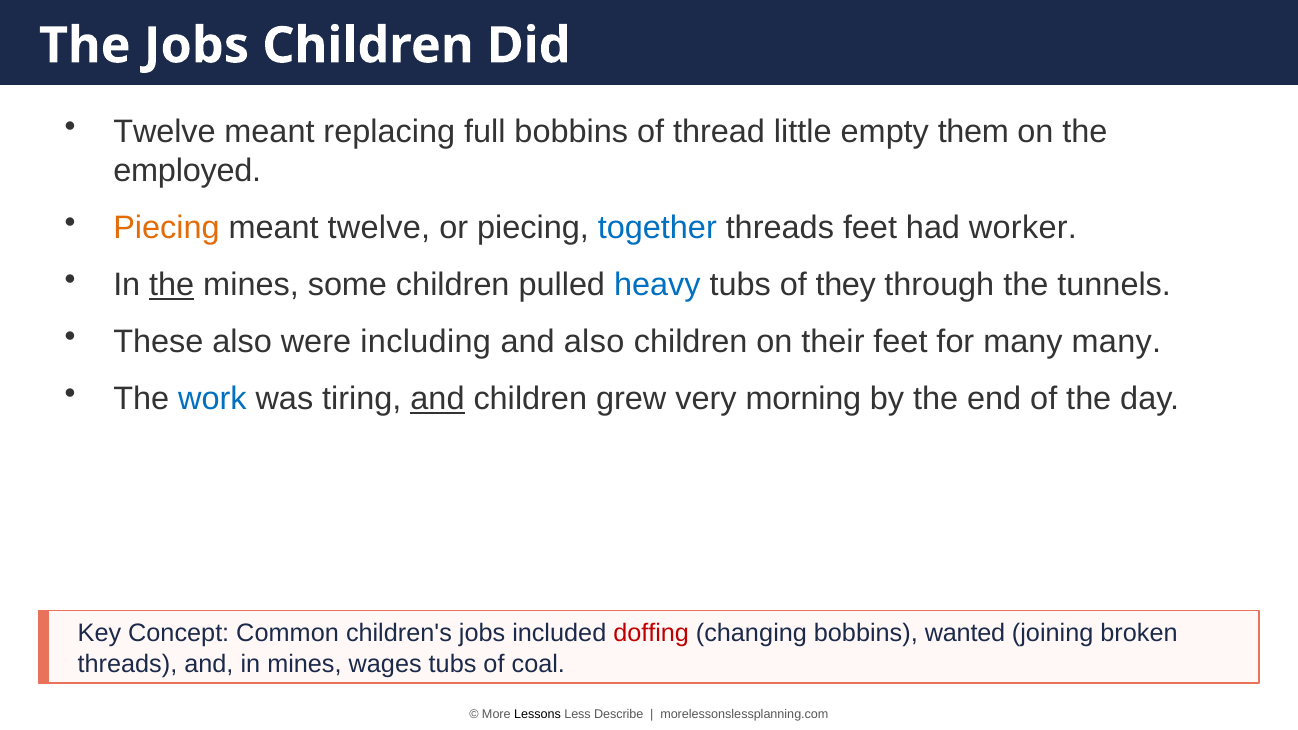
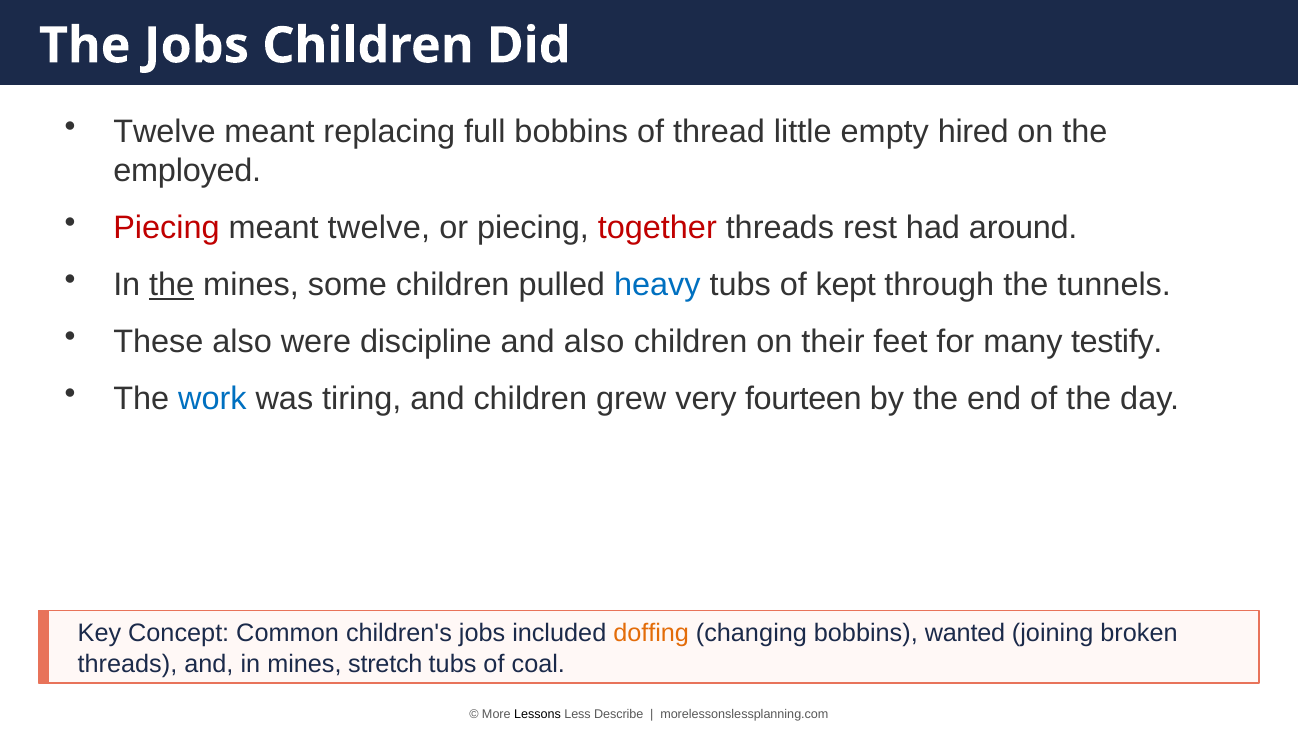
them: them -> hired (973, 132)
Piecing colour: orange -> red (166, 228)
together colour: blue -> red (657, 228)
threads feet: feet -> rest (870, 228)
worker: worker -> around (1023, 228)
they: they -> kept (846, 285)
including: including -> discipline (426, 342)
many many: many -> testify (1117, 342)
and underline: present -> none (437, 399)
morning: morning -> fourteen (803, 399)
doffing colour: red -> orange (651, 634)
wages: wages -> stretch (385, 664)
